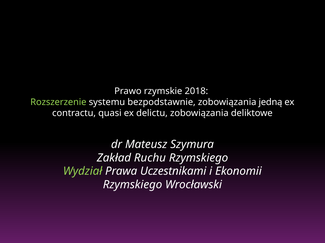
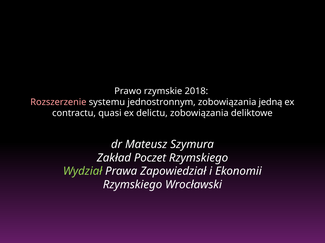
Rozszerzenie colour: light green -> pink (58, 102)
bezpodstawnie: bezpodstawnie -> jednostronnym (162, 102)
Ruchu: Ruchu -> Poczet (150, 158)
Uczestnikami: Uczestnikami -> Zapowiedział (173, 172)
